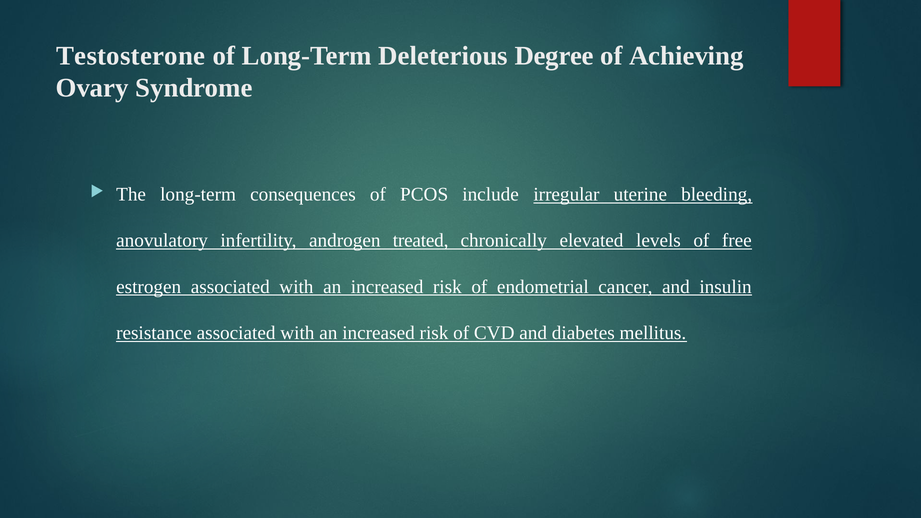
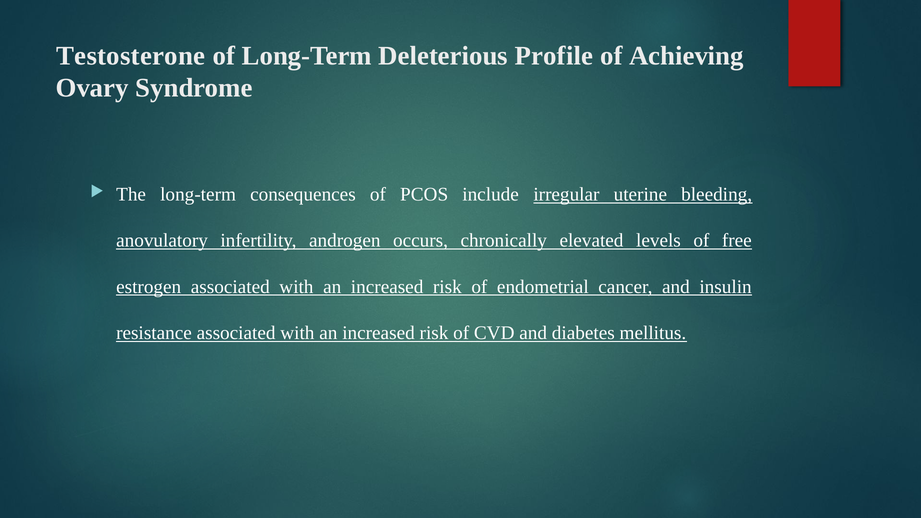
Degree: Degree -> Profile (554, 56)
treated: treated -> occurs (421, 241)
